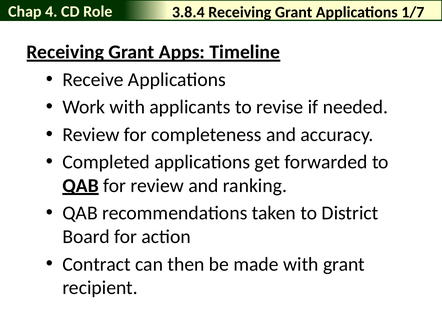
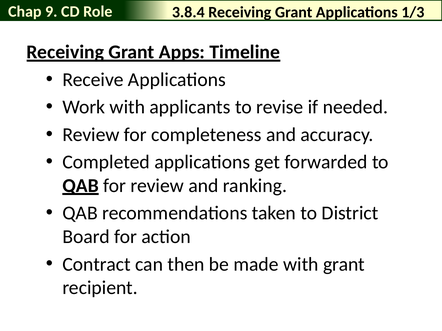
4: 4 -> 9 (51, 12)
1/7: 1/7 -> 1/3 (413, 12)
